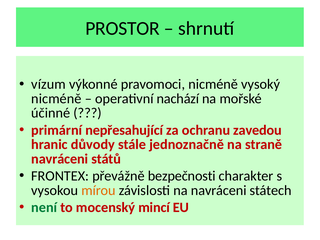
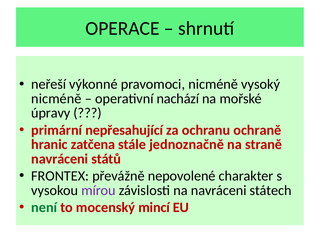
PROSTOR: PROSTOR -> OPERACE (122, 28)
vízum: vízum -> neřeší (49, 84)
účinné: účinné -> úpravy (51, 113)
zavedou: zavedou -> ochraně (257, 130)
důvody: důvody -> zatčena (93, 144)
bezpečnosti: bezpečnosti -> nepovolené (182, 176)
mírou colour: orange -> purple (98, 190)
